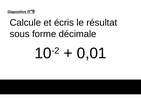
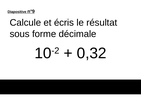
0,01: 0,01 -> 0,32 (92, 53)
